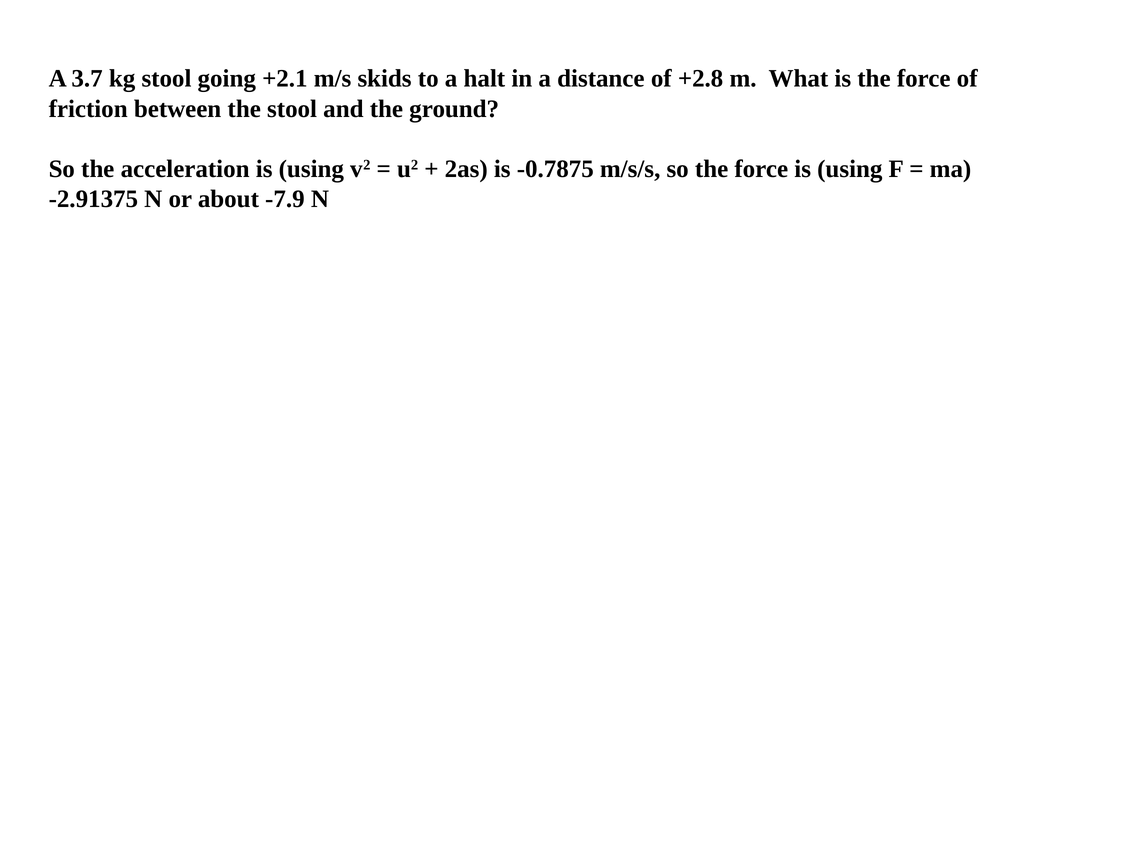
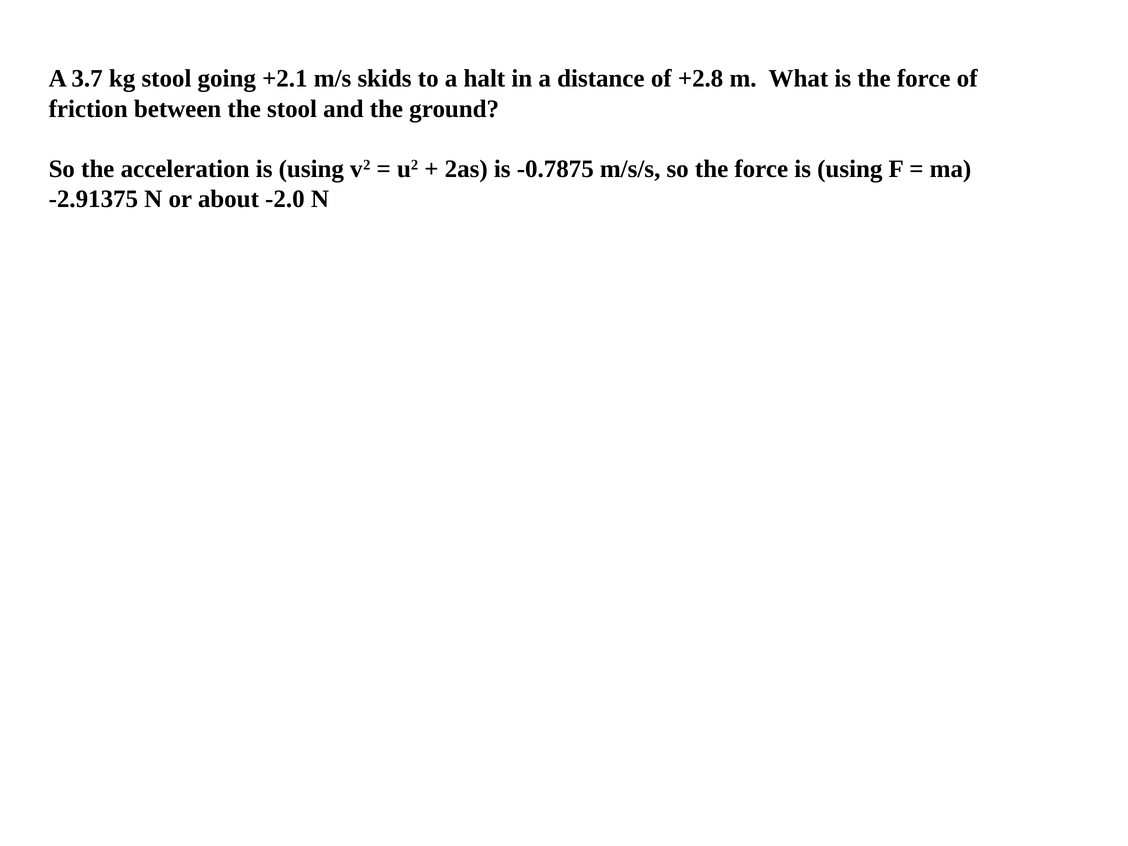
-7.9: -7.9 -> -2.0 (285, 199)
